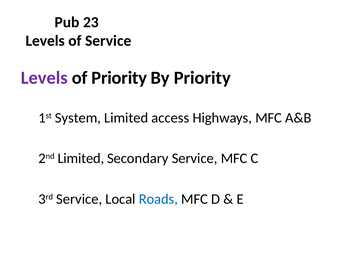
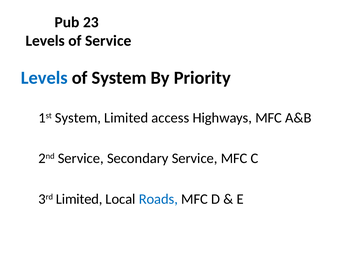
Levels colour: purple -> blue (44, 78)
of Priority: Priority -> System (119, 78)
2nd Limited: Limited -> Service (81, 159)
3rd Service: Service -> Limited (79, 200)
